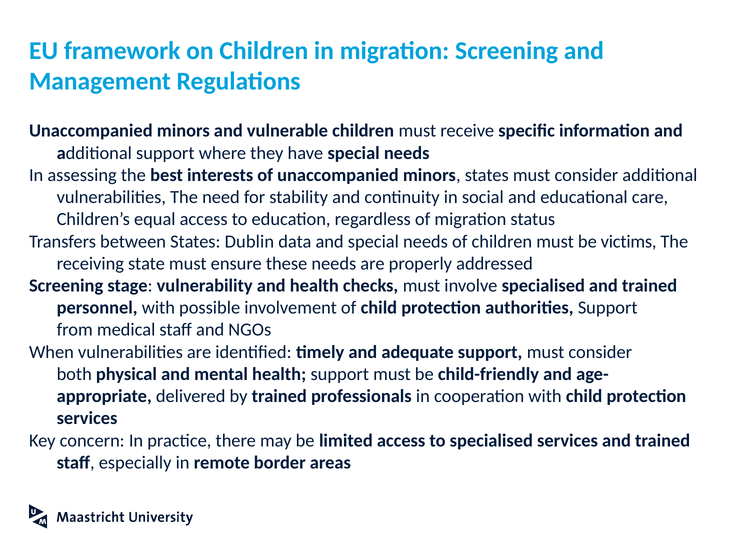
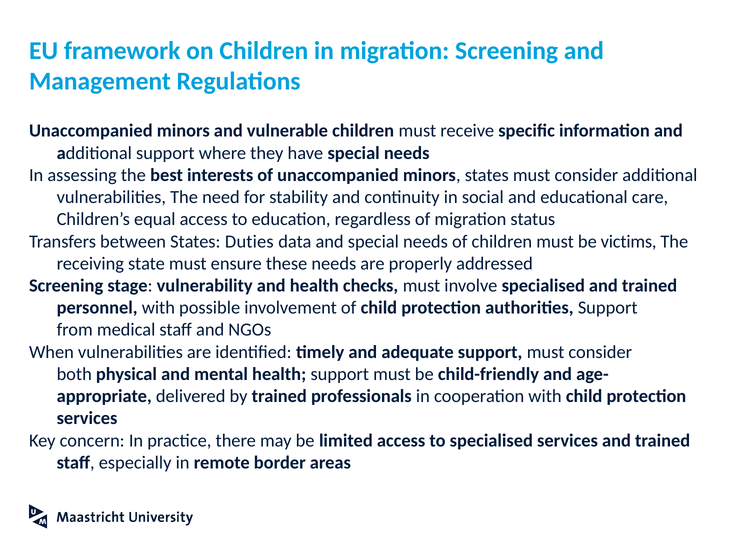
Dublin: Dublin -> Duties (249, 241)
